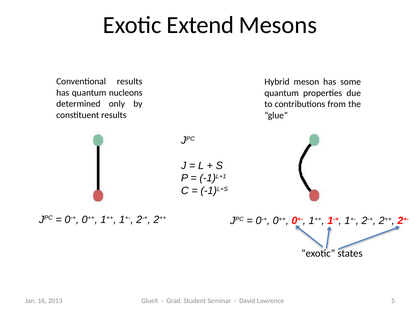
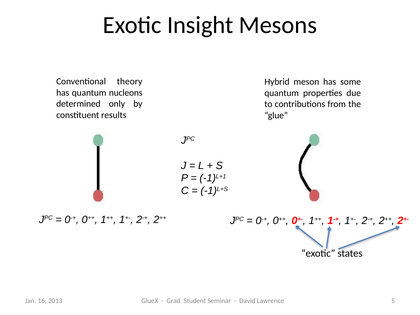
Extend: Extend -> Insight (200, 25)
Conventional results: results -> theory (130, 82)
